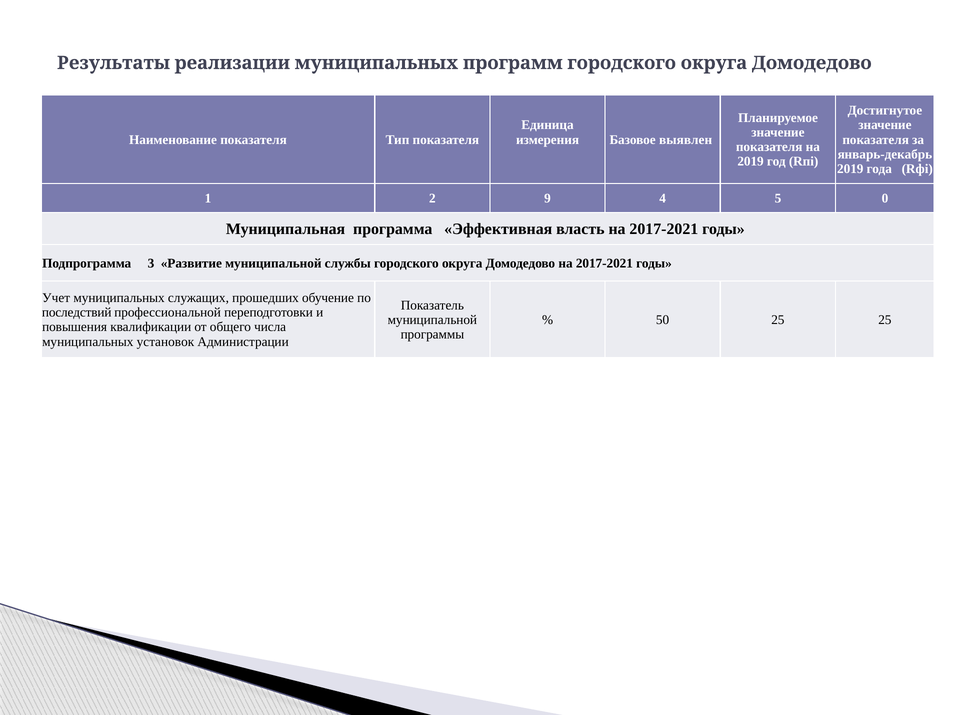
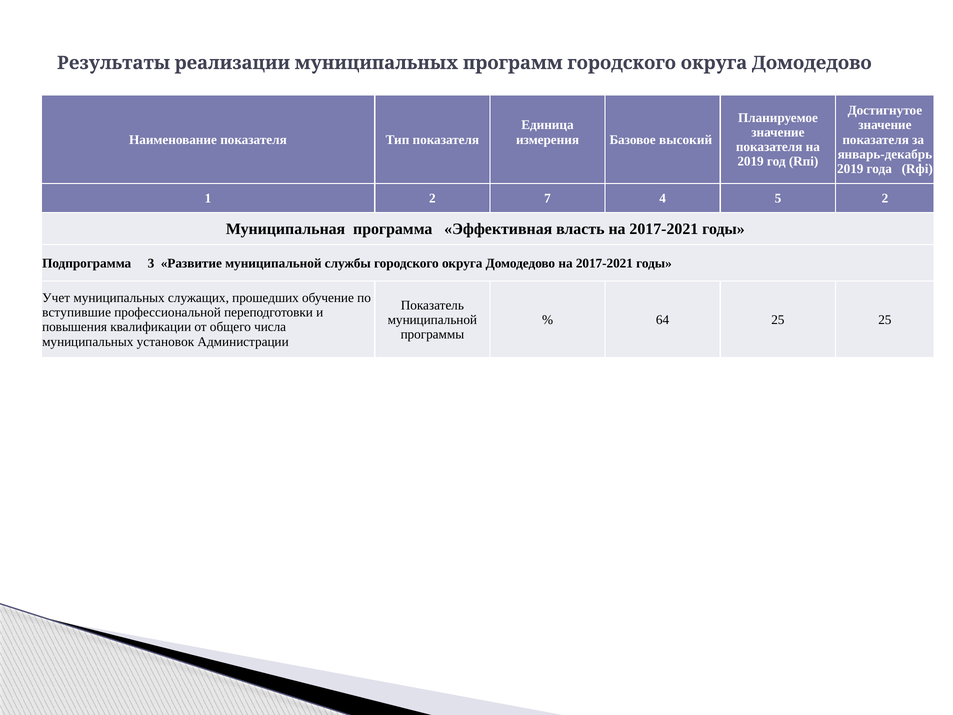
выявлен: выявлен -> высокий (686, 140)
9: 9 -> 7 (548, 198)
5 0: 0 -> 2 (885, 198)
последствий: последствий -> вступившие (77, 312)
50: 50 -> 64 (663, 320)
